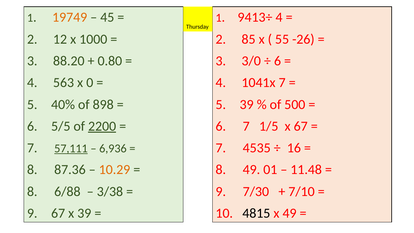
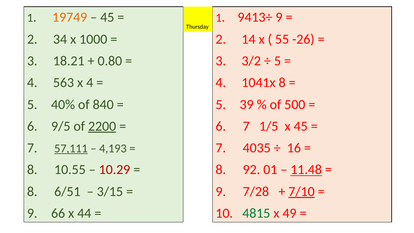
9413÷ 4: 4 -> 9 (279, 17)
12: 12 -> 34 (60, 39)
85: 85 -> 14 (249, 39)
88.20: 88.20 -> 18.21 (69, 61)
3/0: 3/0 -> 3/2 (251, 61)
6: 6 -> 5 (278, 61)
x 0: 0 -> 4 (90, 83)
1041x 7: 7 -> 8 (282, 83)
898: 898 -> 840 (103, 104)
5/5: 5/5 -> 9/5 (61, 126)
x 67: 67 -> 45 (301, 126)
6,936: 6,936 -> 4,193 (113, 148)
4535: 4535 -> 4035 (257, 148)
87.36: 87.36 -> 10.55 (70, 170)
10.29 colour: orange -> red (115, 170)
8 49: 49 -> 92 (251, 170)
11.48 underline: none -> present (306, 170)
6/88: 6/88 -> 6/51 (67, 191)
3/38: 3/38 -> 3/15 (110, 191)
7/30: 7/30 -> 7/28 (256, 191)
7/10 underline: none -> present (302, 191)
67: 67 -> 66 (58, 213)
x 39: 39 -> 44 (84, 213)
4815 colour: black -> green (256, 213)
